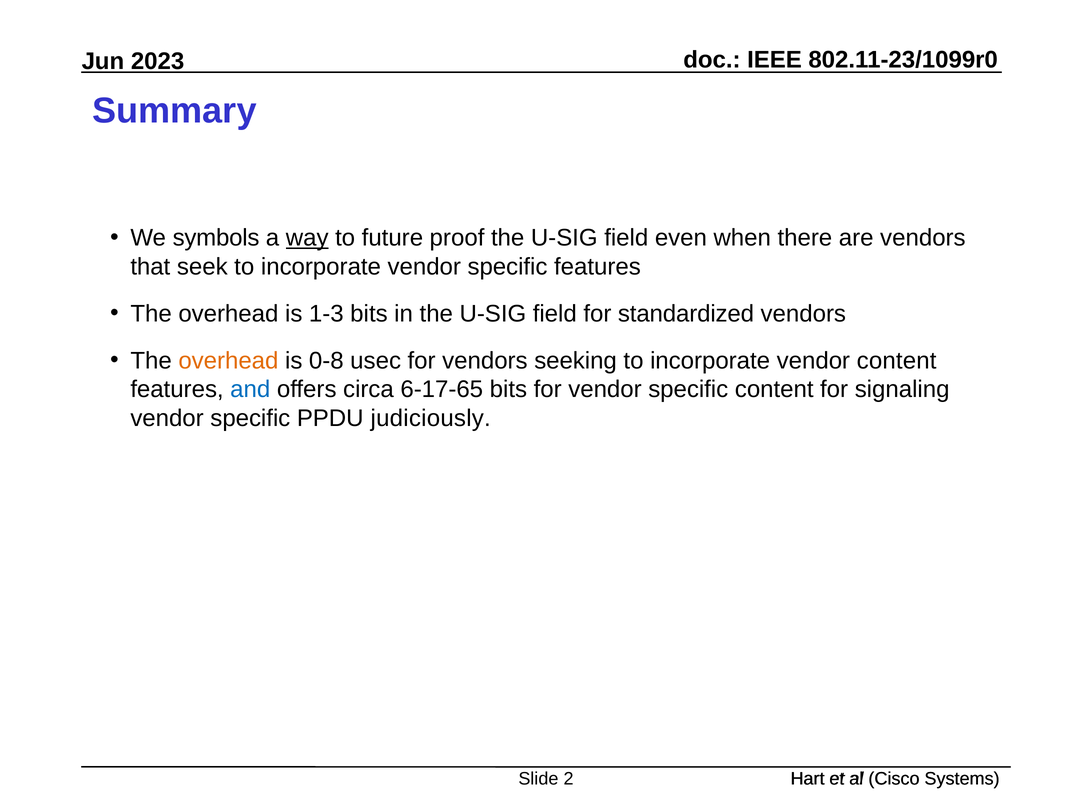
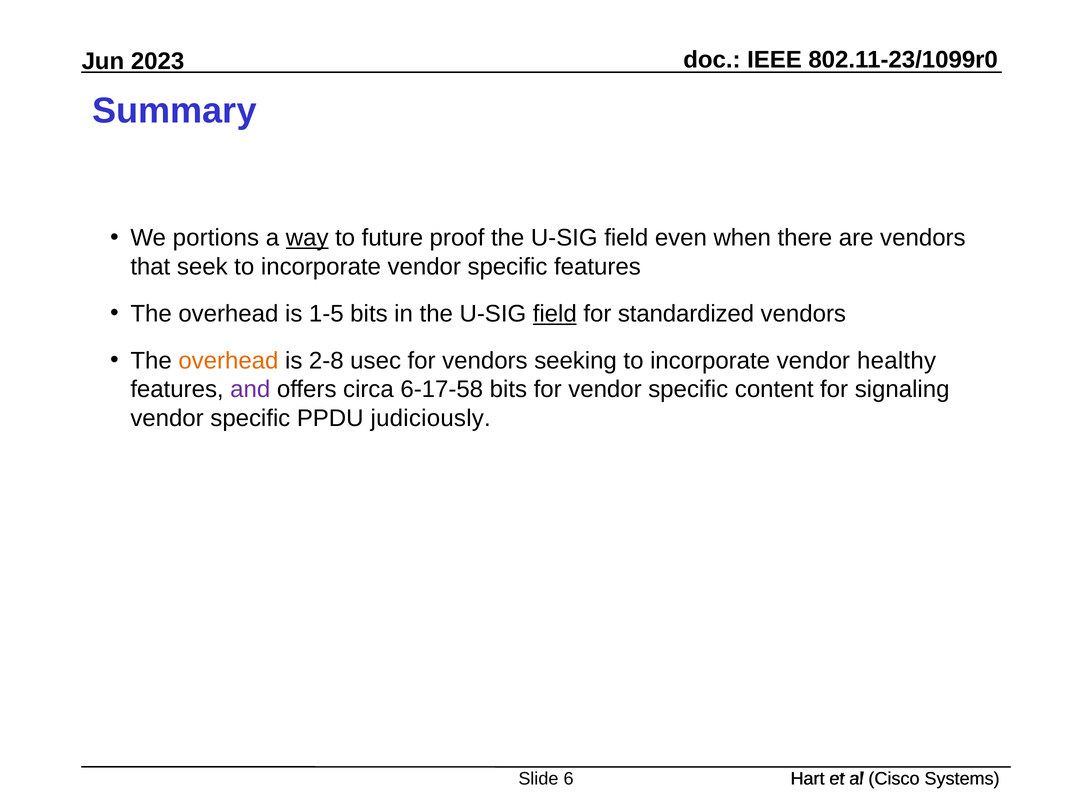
symbols: symbols -> portions (216, 238)
1-3: 1-3 -> 1-5 (326, 314)
field underline: none -> present (555, 314)
0-8: 0-8 -> 2-8 (326, 361)
vendor content: content -> healthy (897, 361)
and colour: blue -> purple (250, 390)
6-17-65: 6-17-65 -> 6-17-58 (442, 390)
2: 2 -> 6 (569, 779)
